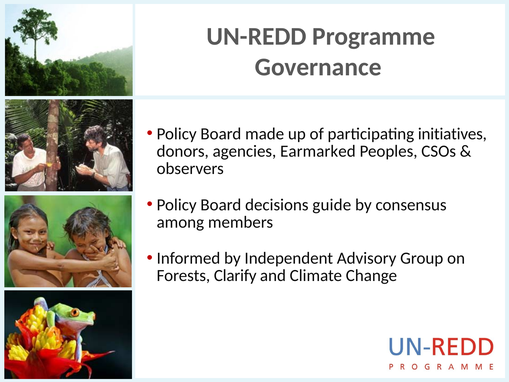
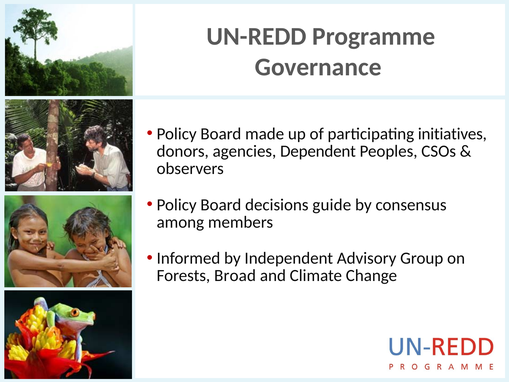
Earmarked: Earmarked -> Dependent (318, 151)
Clarify: Clarify -> Broad (235, 275)
